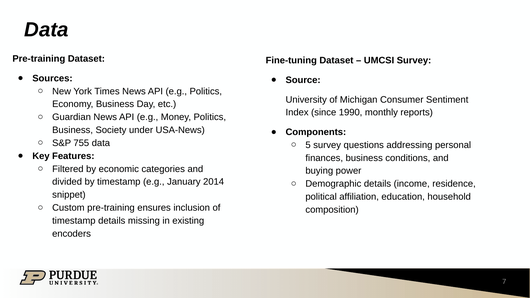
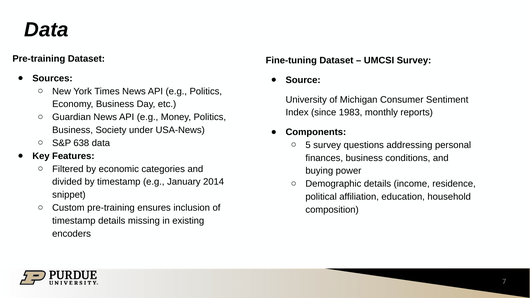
1990: 1990 -> 1983 (351, 113)
755: 755 -> 638 (81, 143)
